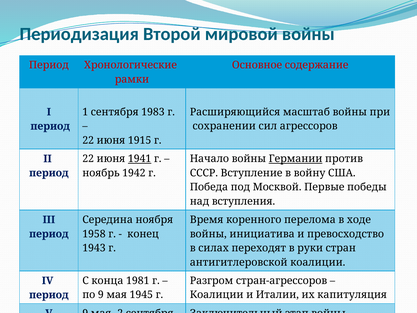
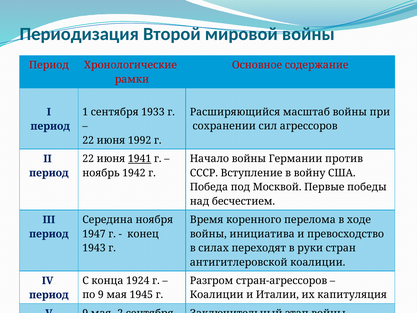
1983: 1983 -> 1933 (153, 112)
1915: 1915 -> 1992 (140, 140)
Германии underline: present -> none (296, 159)
вступления: вступления -> бесчестием (243, 201)
1958: 1958 -> 1947 (94, 234)
1981: 1981 -> 1924 (138, 280)
